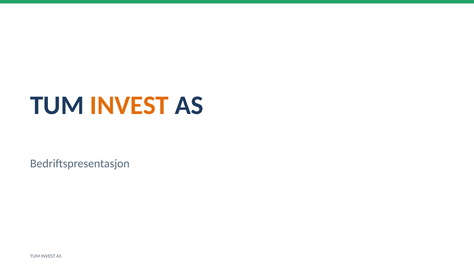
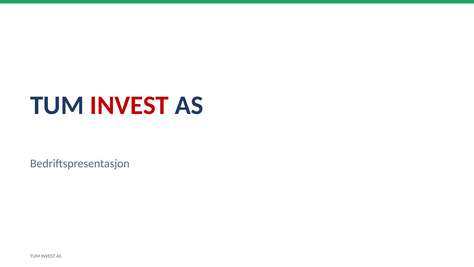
INVEST colour: orange -> red (129, 105)
